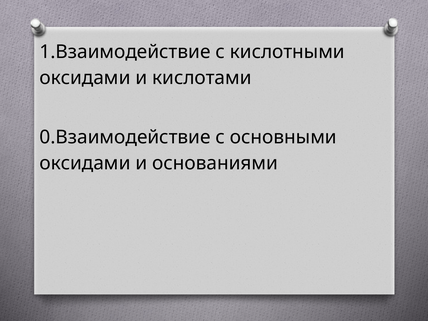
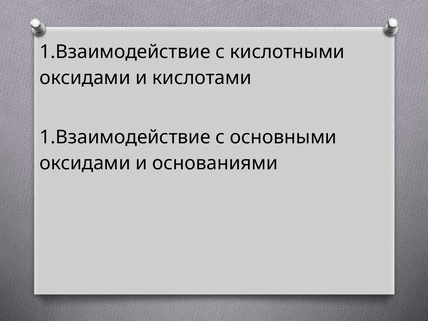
0.Взаимодействие: 0.Взаимодействие -> 1.Взаимодействие (125, 137)
